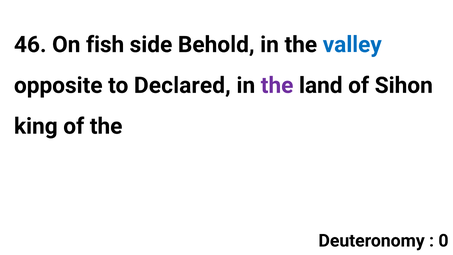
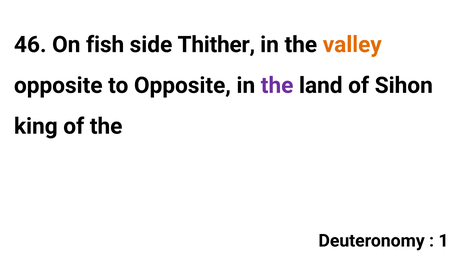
Behold: Behold -> Thither (216, 45)
valley colour: blue -> orange (352, 45)
to Declared: Declared -> Opposite (182, 85)
0: 0 -> 1 (443, 241)
